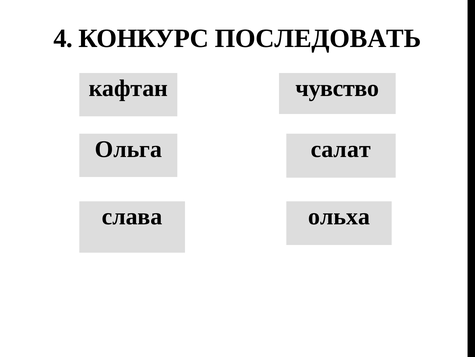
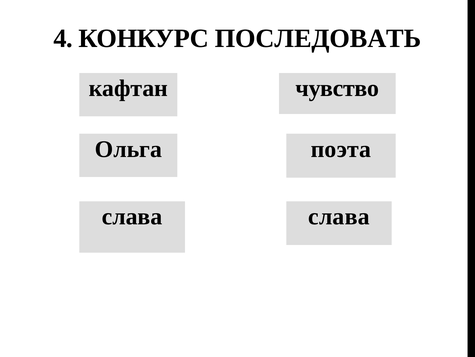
салат: салат -> поэта (341, 149)
слава ольха: ольха -> слава (339, 216)
